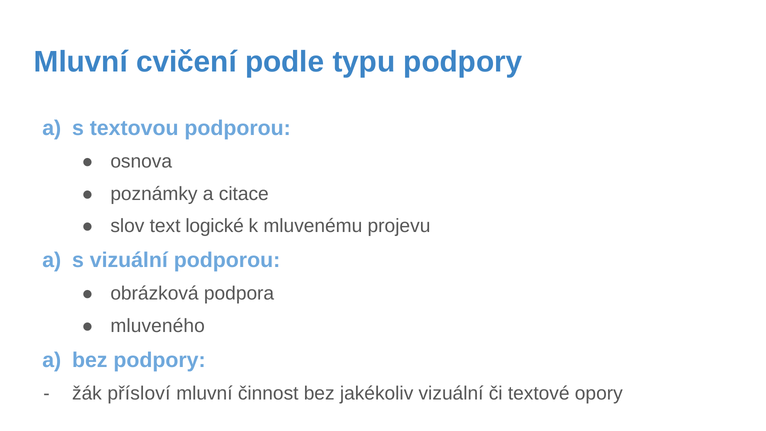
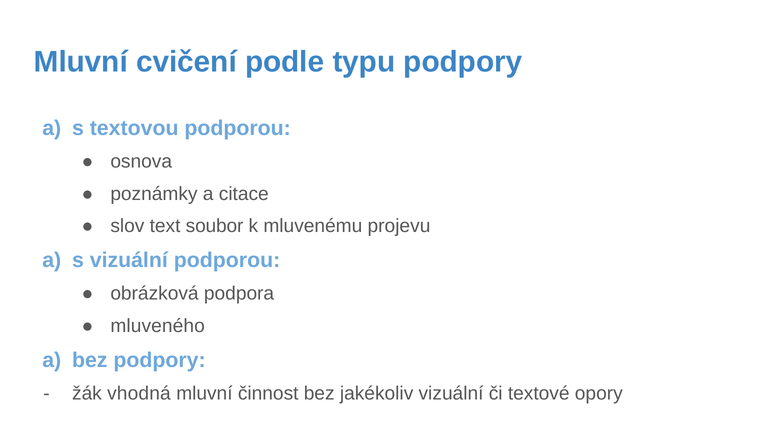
logické: logické -> soubor (215, 226)
přísloví: přísloví -> vhodná (139, 393)
